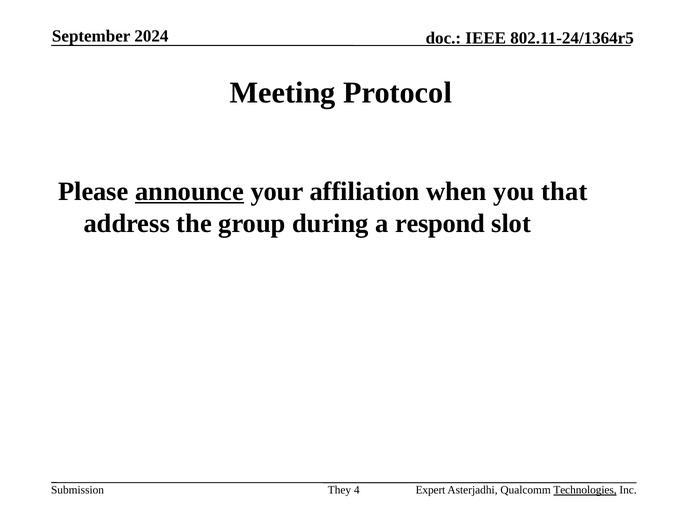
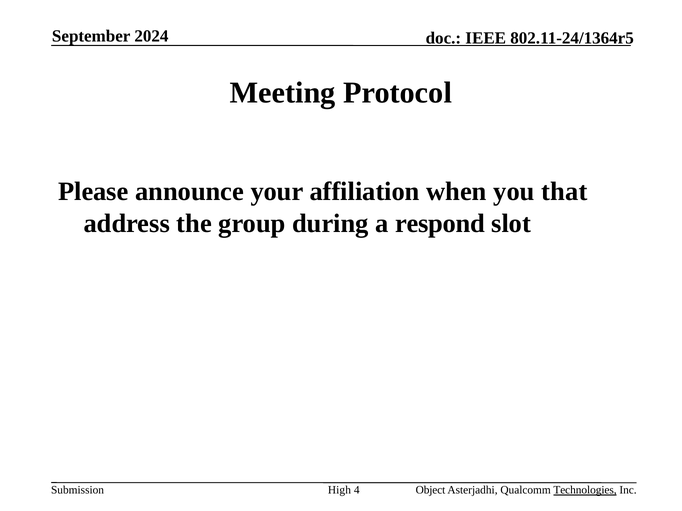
announce underline: present -> none (190, 192)
They: They -> High (339, 491)
Expert: Expert -> Object (431, 491)
